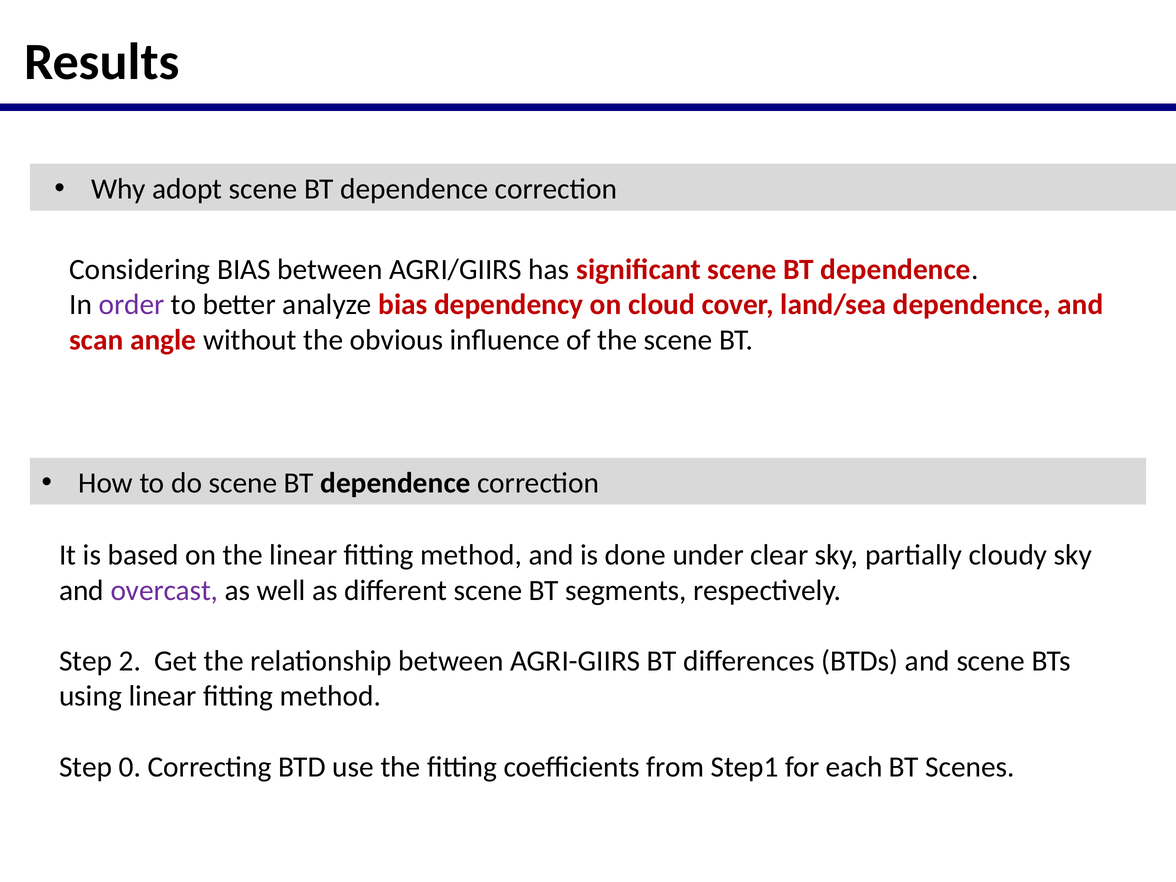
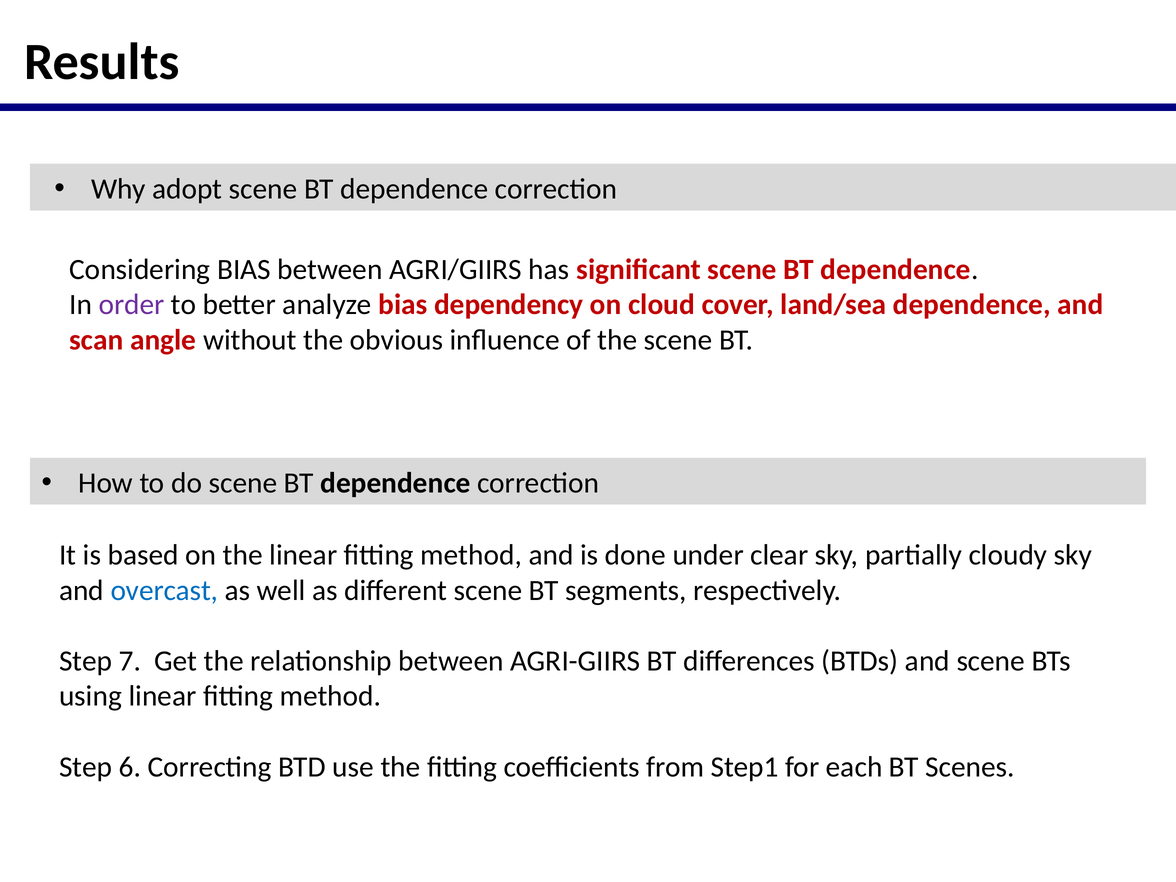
overcast colour: purple -> blue (164, 590)
2: 2 -> 7 (130, 661)
0: 0 -> 6 (130, 767)
